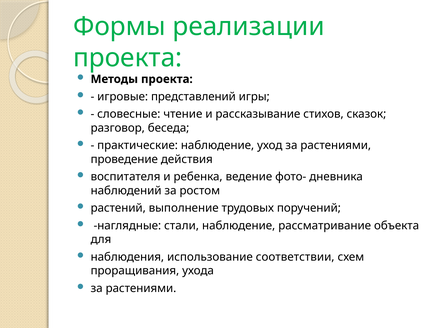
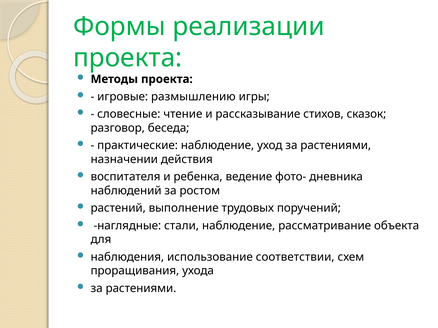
представлений: представлений -> размышлению (193, 97)
проведение: проведение -> назначении (124, 160)
